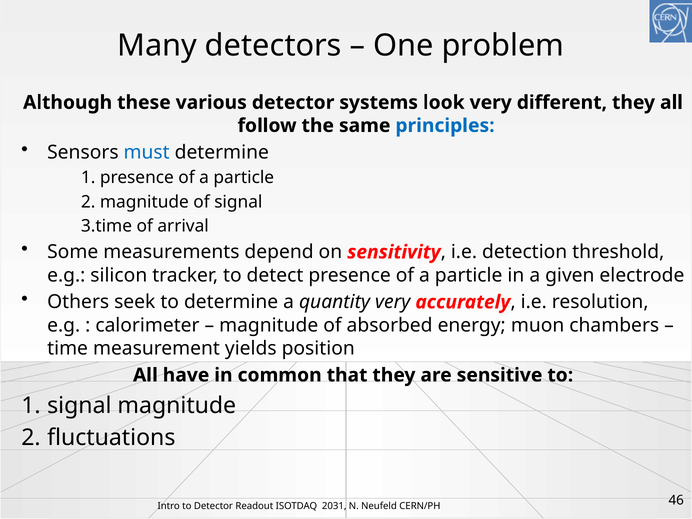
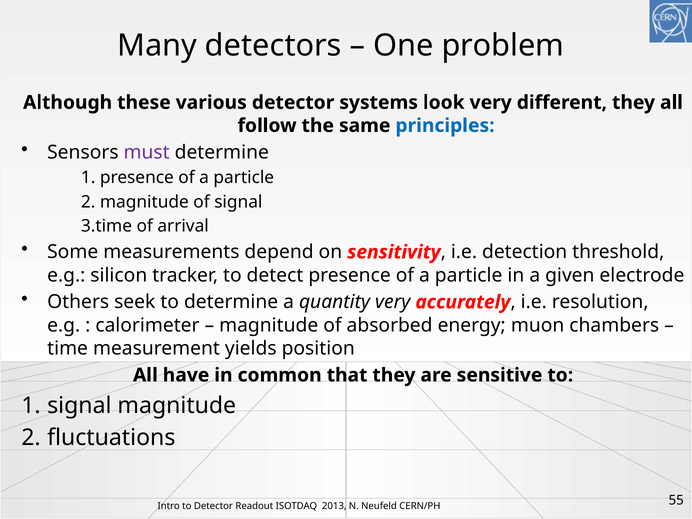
must colour: blue -> purple (147, 153)
2031: 2031 -> 2013 (334, 506)
46: 46 -> 55 (676, 500)
